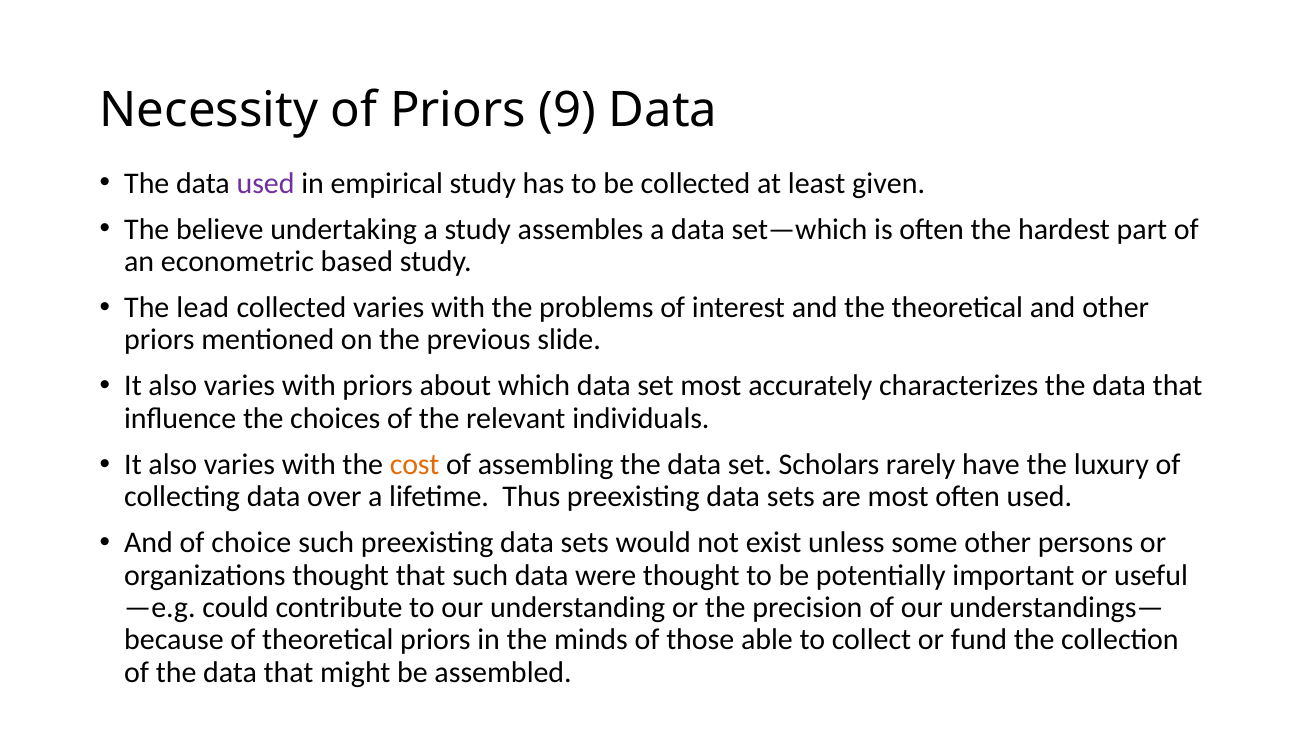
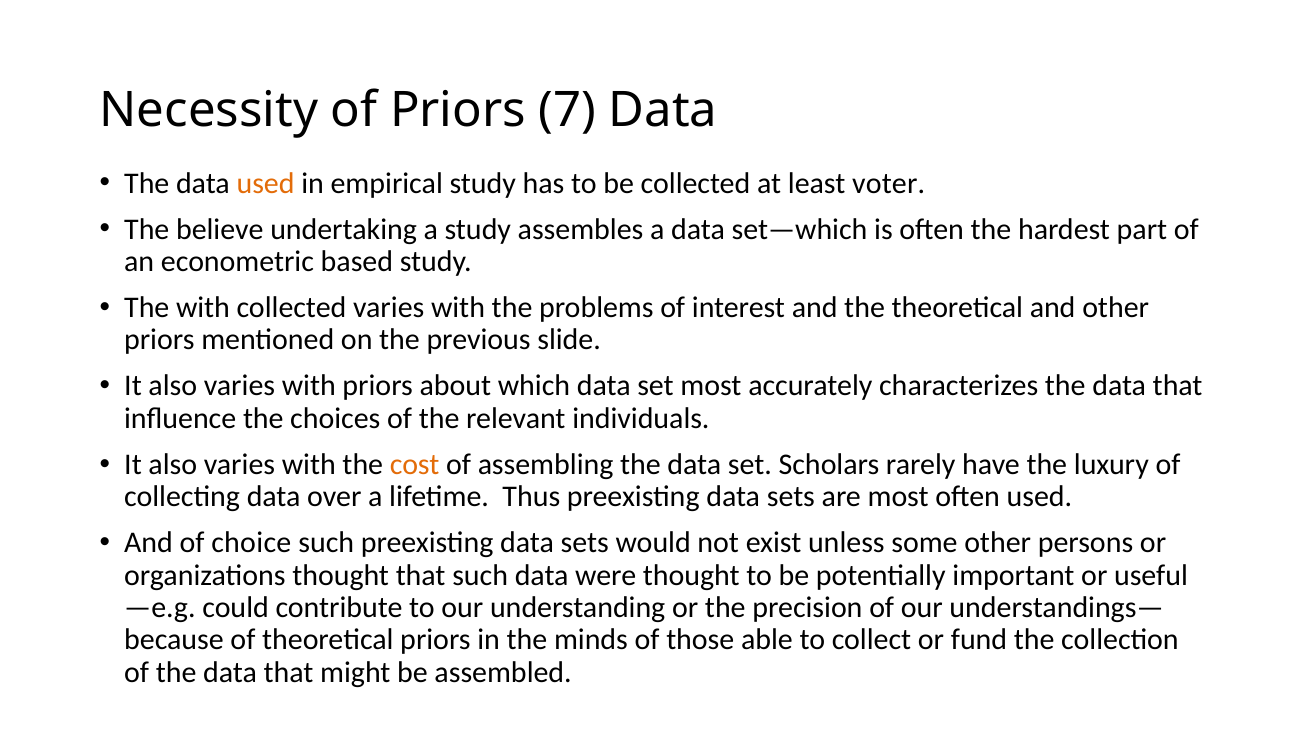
9: 9 -> 7 (567, 110)
used colour: purple -> orange (266, 183)
given: given -> voter (889, 183)
The lead: lead -> with (203, 308)
